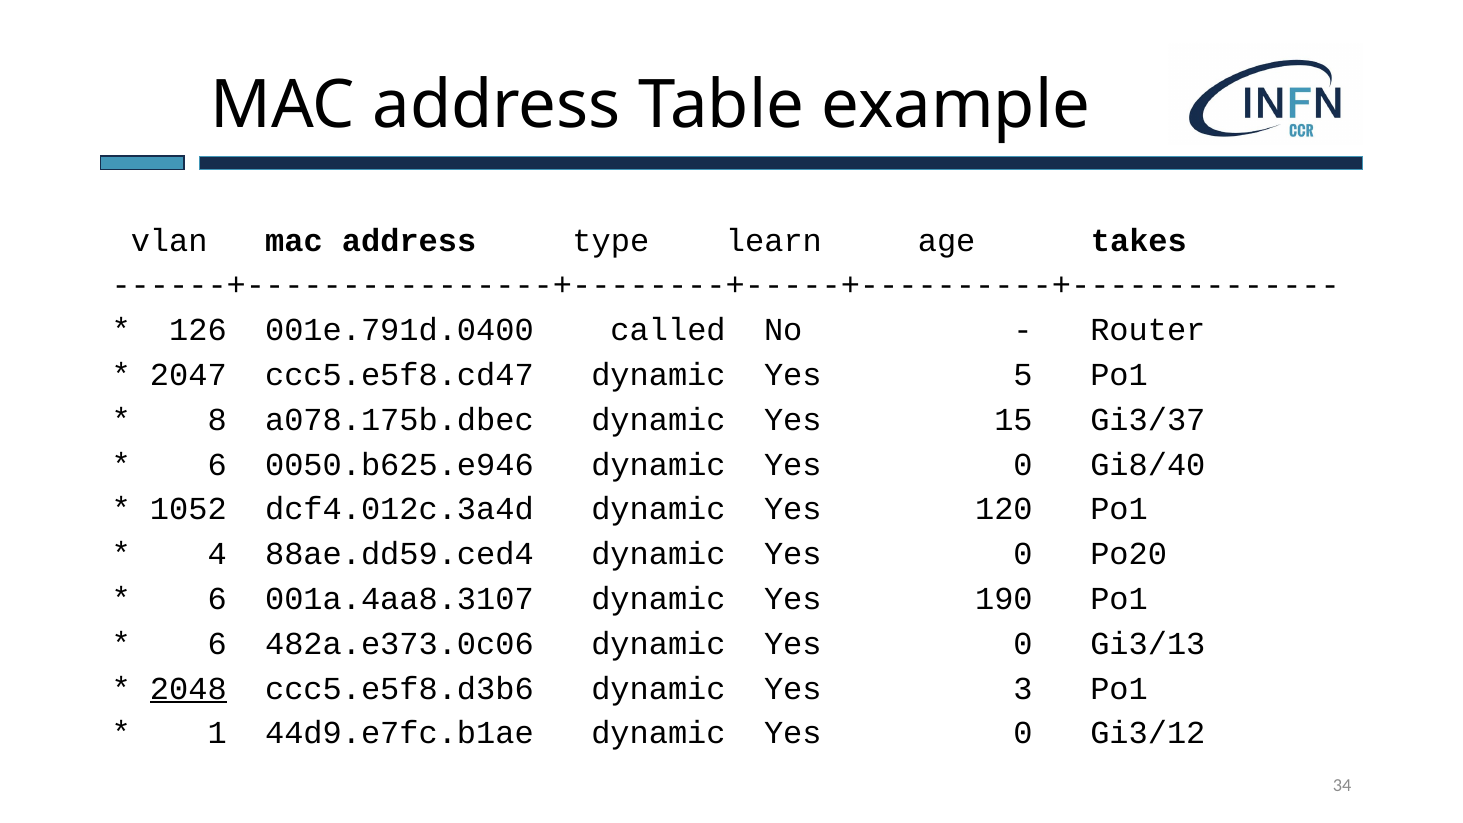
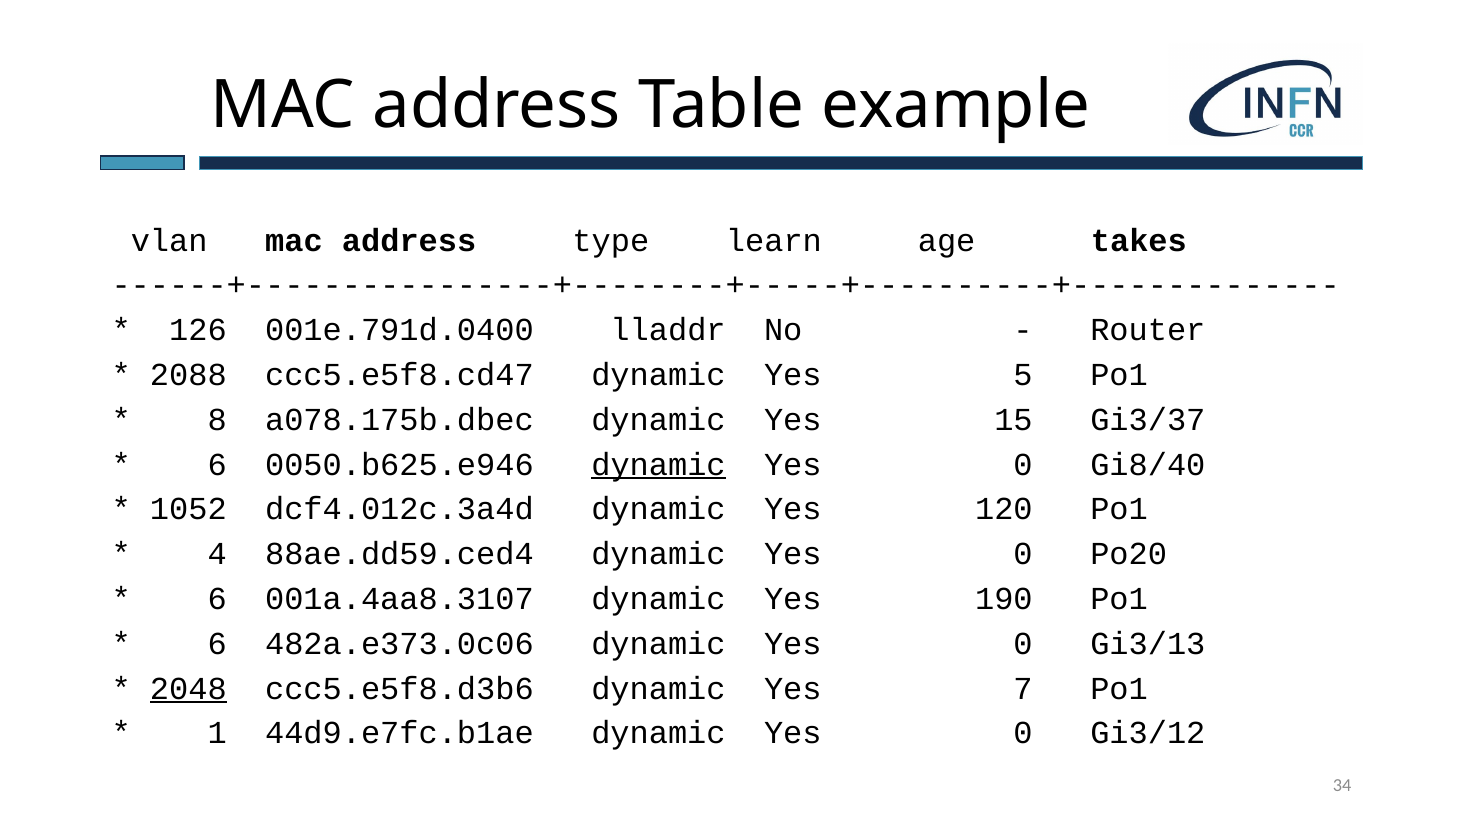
called: called -> lladdr (668, 330)
2047: 2047 -> 2088 (188, 375)
dynamic underline: none -> present (658, 464)
3: 3 -> 7 (1023, 688)
